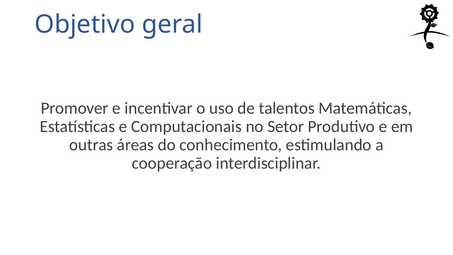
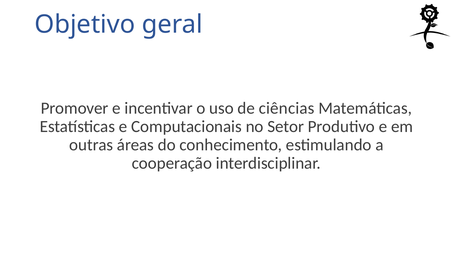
talentos: talentos -> ciências (287, 108)
